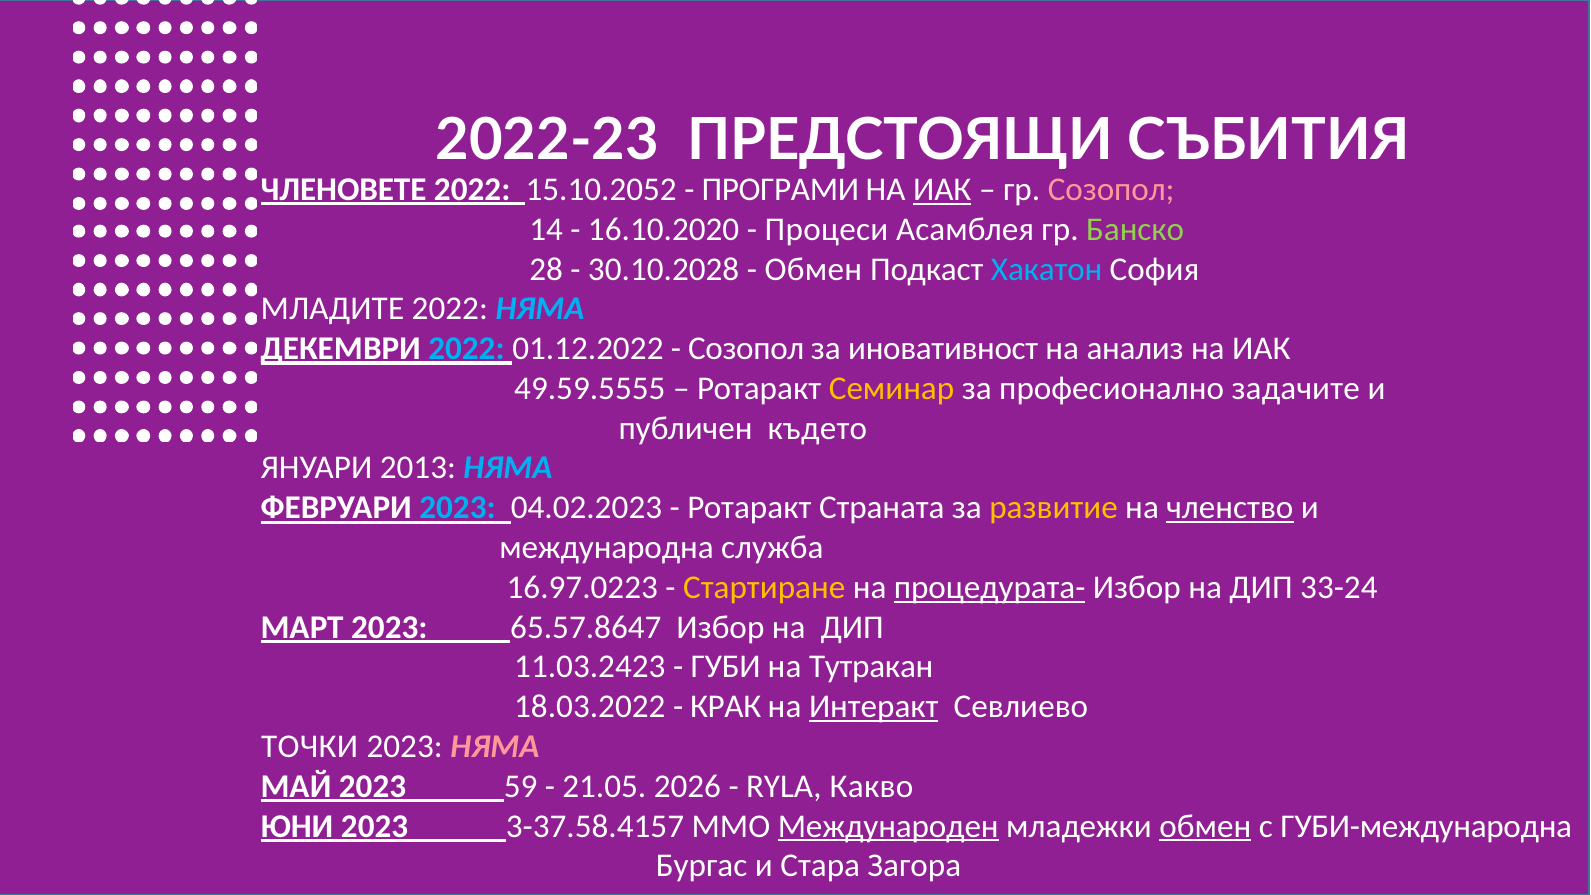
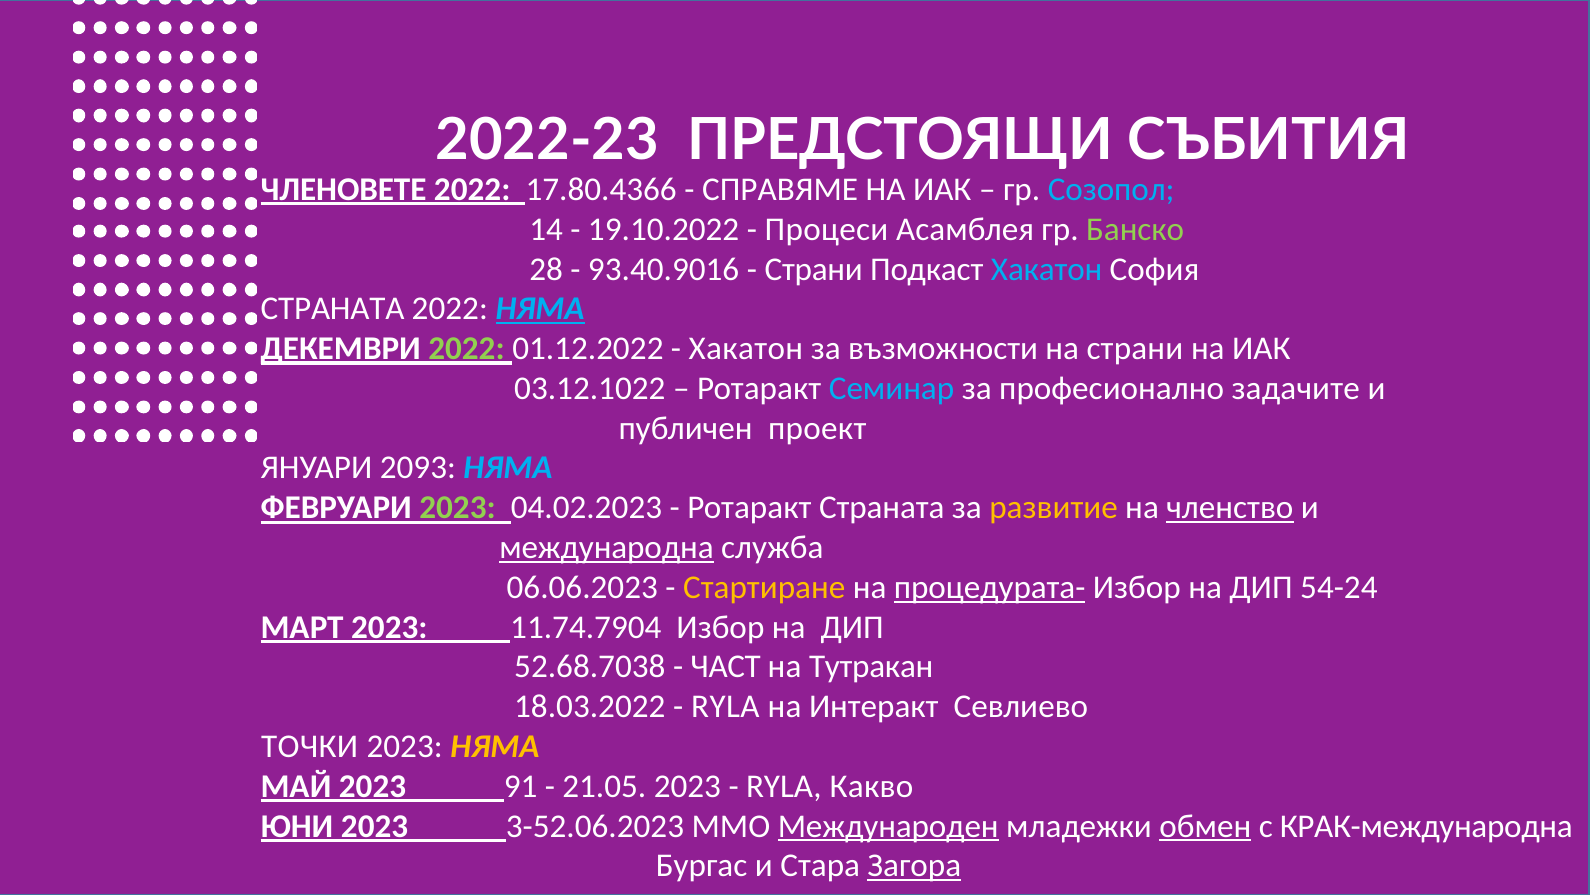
15.10.2052: 15.10.2052 -> 17.80.4366 (601, 189)
ПРОГРАМИ: ПРОГРАМИ -> СПРАВЯМЕ (780, 189)
ИАК underline: present -> none (942, 189)
Созопол colour: pink -> light blue (1111, 189)
16.10.2020: 16.10.2020 -> 19.10.2022 (664, 229)
30.10.2028: 30.10.2028 -> 93.40.9016 (664, 269)
Обмен: Обмен -> Страни (814, 269)
МЛАДИТЕ: МЛАДИТЕ -> СТРАНАТА (333, 309)
НЯМА underline: none -> present (540, 309)
2022 colour: light blue -> light green (467, 349)
Созопол: Созопол -> Хакатон (746, 349)
иновативност: иновативност -> възможности (943, 349)
на анализ: анализ -> страни (1135, 349)
49.59.5555: 49.59.5555 -> 03.12.1022 (590, 388)
Семинар colour: yellow -> light blue (892, 388)
където: където -> проект (817, 428)
2013: 2013 -> 2093 (418, 468)
2023 colour: light blue -> light green (457, 508)
международна underline: none -> present (606, 548)
16.97.0223: 16.97.0223 -> 06.06.2023 (582, 587)
33-24: 33-24 -> 54-24 (1339, 587)
65.57.8647: 65.57.8647 -> 11.74.7904 (586, 627)
11.03.2423: 11.03.2423 -> 52.68.7038 (590, 667)
ГУБИ: ГУБИ -> ЧАСТ (726, 667)
КРАК: КРАК -> RYLA (725, 707)
Интеракт underline: present -> none (874, 707)
НЯМА colour: pink -> yellow (495, 747)
59: 59 -> 91 (521, 786)
21.05 2026: 2026 -> 2023 (687, 786)
3-37.58.4157: 3-37.58.4157 -> 3-52.06.2023 (595, 826)
ГУБИ-международна: ГУБИ-международна -> КРАК-международна (1426, 826)
Загора underline: none -> present (914, 866)
